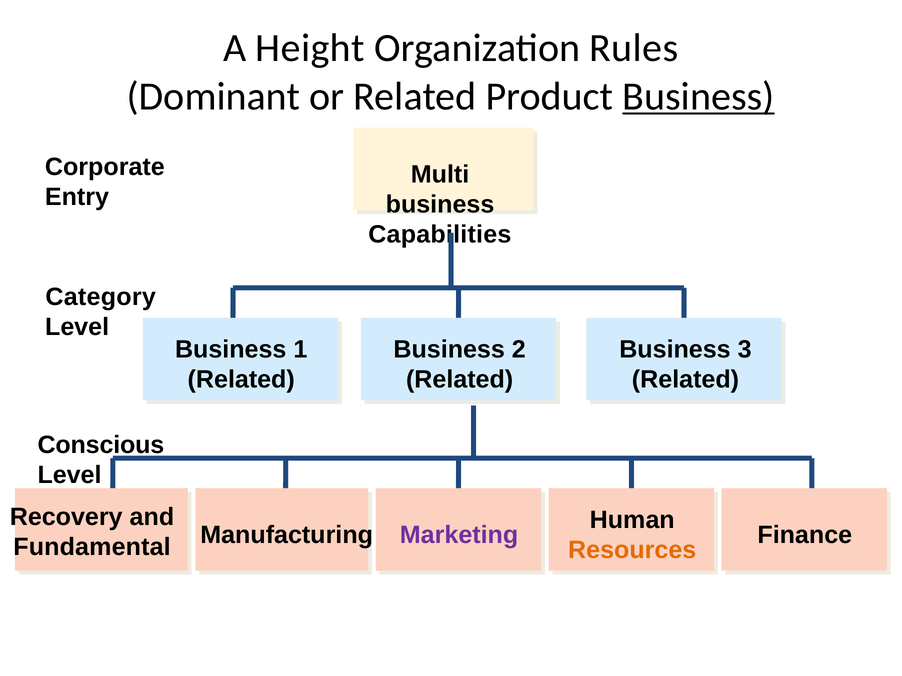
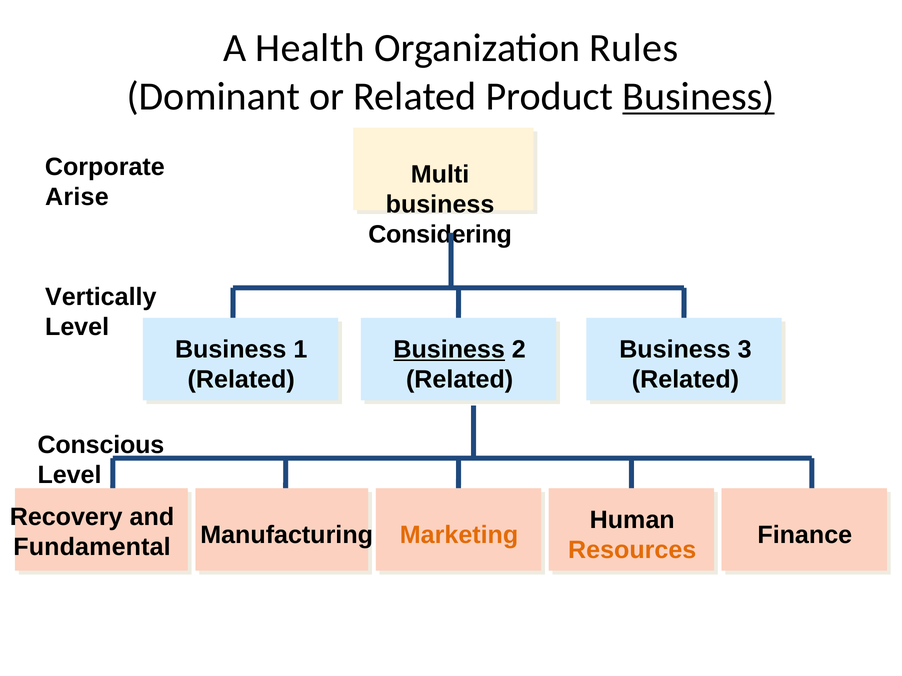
Height: Height -> Health (310, 48)
Entry: Entry -> Arise (77, 197)
Capabilities: Capabilities -> Considering (440, 235)
Category: Category -> Vertically (101, 297)
Business underline: none -> present (449, 350)
Marketing colour: purple -> orange (459, 535)
